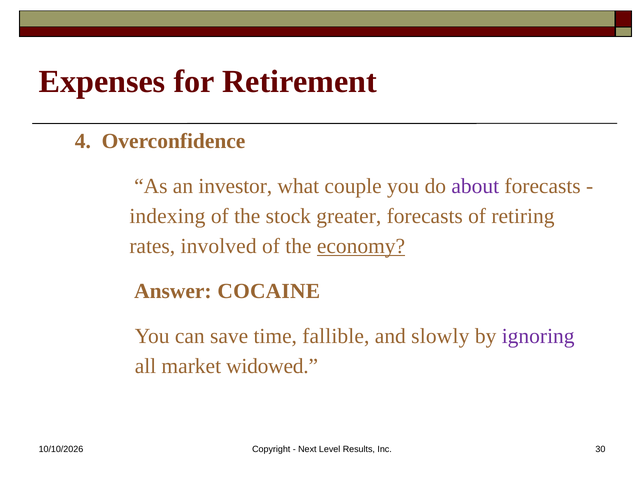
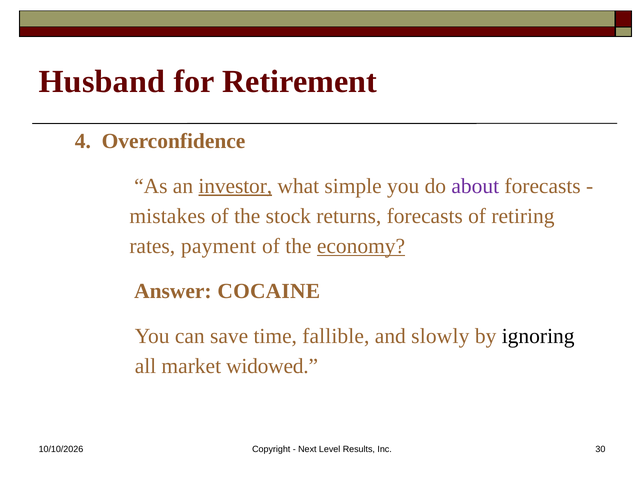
Expenses: Expenses -> Husband (102, 82)
investor underline: none -> present (235, 186)
couple: couple -> simple (353, 186)
indexing: indexing -> mistakes (167, 216)
greater: greater -> returns (349, 216)
involved: involved -> payment (219, 246)
ignoring colour: purple -> black (538, 336)
